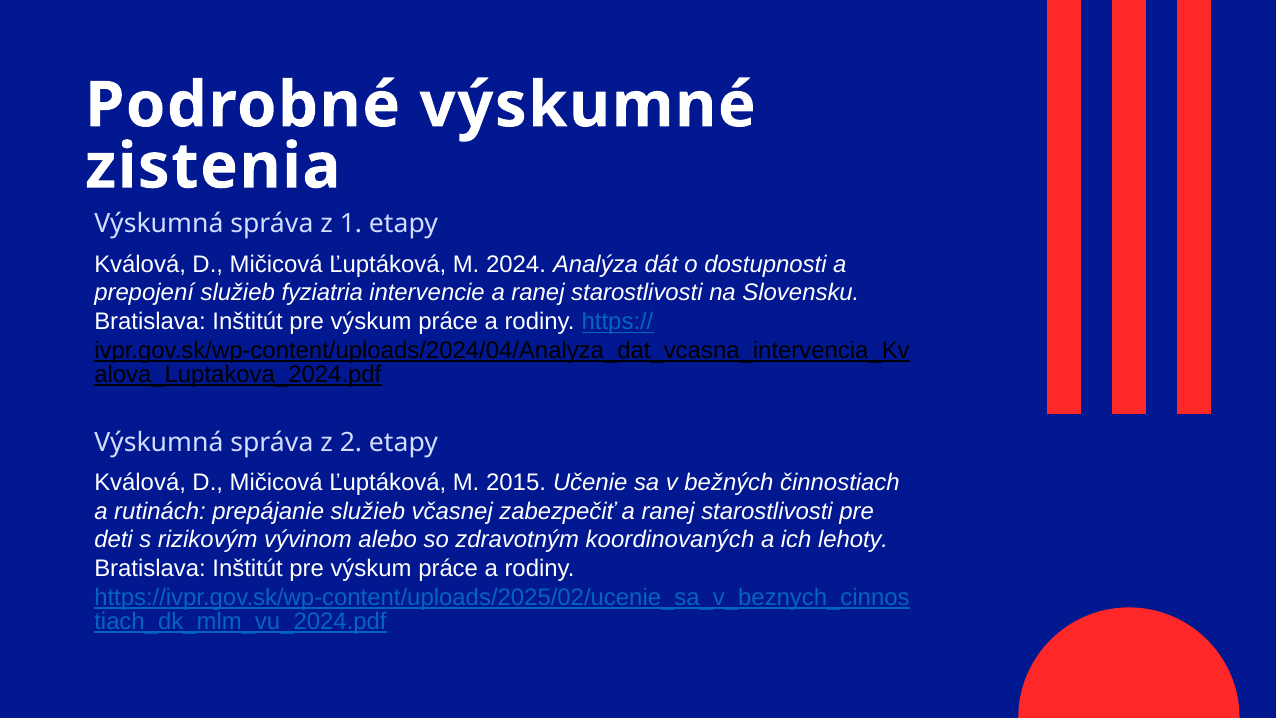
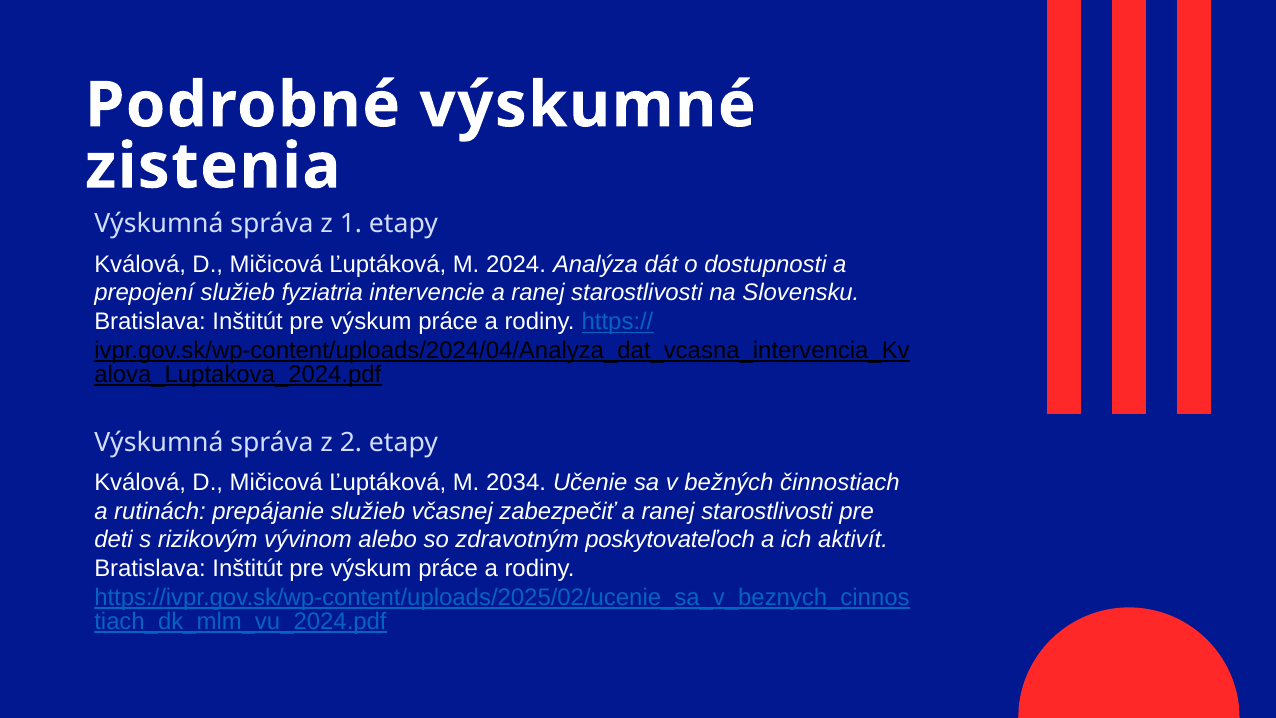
2015: 2015 -> 2034 (516, 482)
koordinovaných: koordinovaných -> poskytovateľoch (670, 540)
lehoty: lehoty -> aktivít (853, 540)
